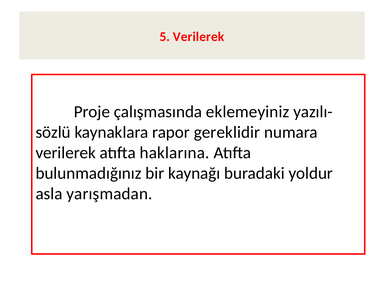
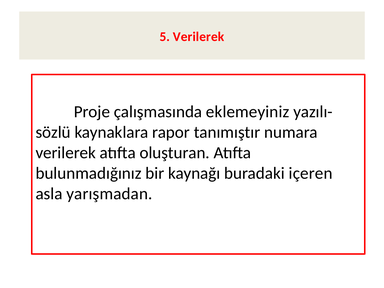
gereklidir: gereklidir -> tanımıştır (227, 132)
haklarına: haklarına -> oluşturan (175, 153)
yoldur: yoldur -> içeren (311, 173)
